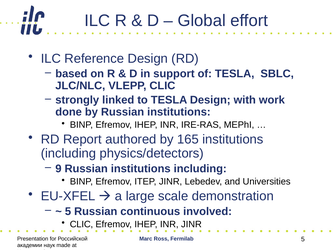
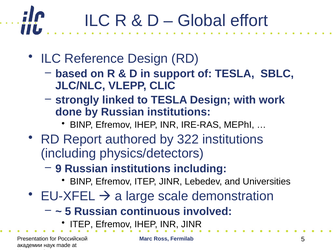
165: 165 -> 322 (188, 139)
CLIC: CLIC -> ITEP (81, 224)
